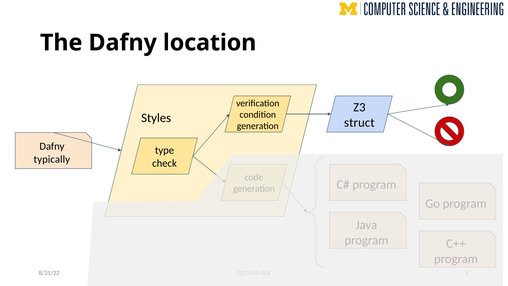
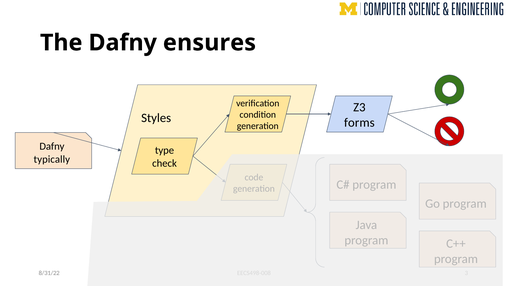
location: location -> ensures (209, 43)
struct: struct -> forms (359, 122)
